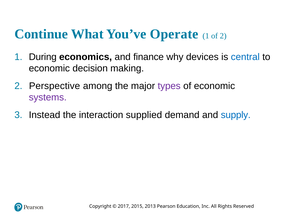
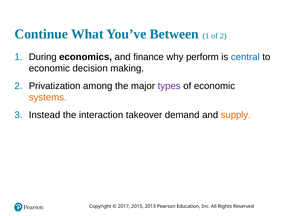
Operate: Operate -> Between (174, 34)
devices: devices -> perform (202, 57)
Perspective: Perspective -> Privatization (55, 86)
systems colour: purple -> orange (48, 97)
supplied: supplied -> takeover (144, 115)
supply colour: blue -> orange (236, 115)
